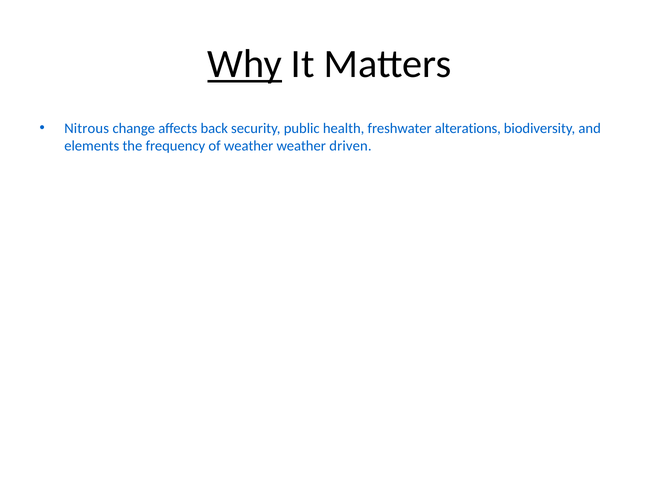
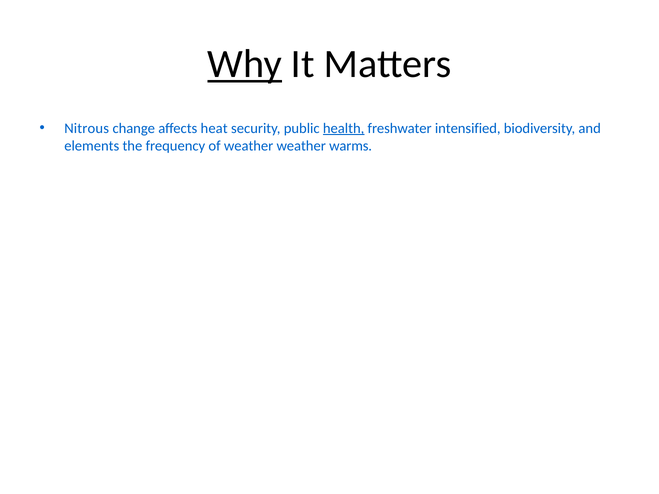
back: back -> heat (214, 128)
health underline: none -> present (344, 128)
alterations: alterations -> intensified (468, 128)
driven: driven -> warms (351, 146)
